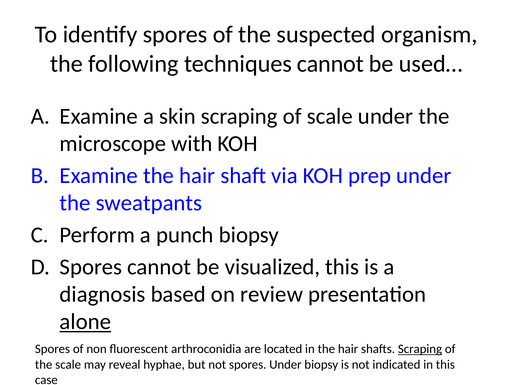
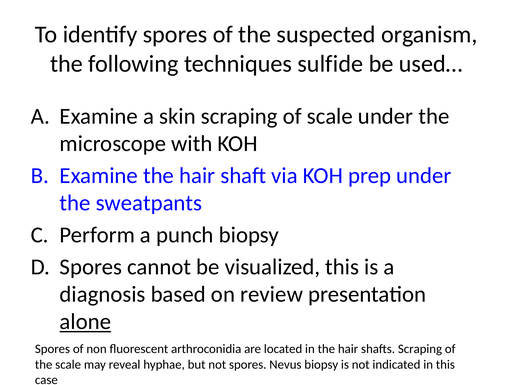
techniques cannot: cannot -> sulfide (330, 64)
Scraping underline: present -> none (420, 349)
spores Under: Under -> Nevus (285, 364)
